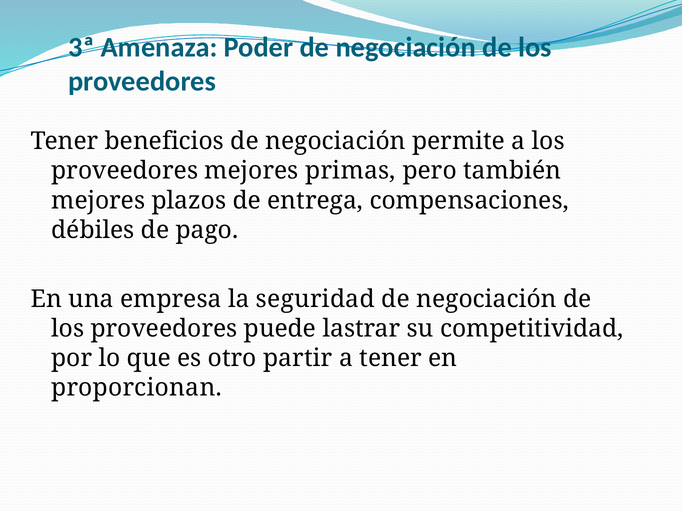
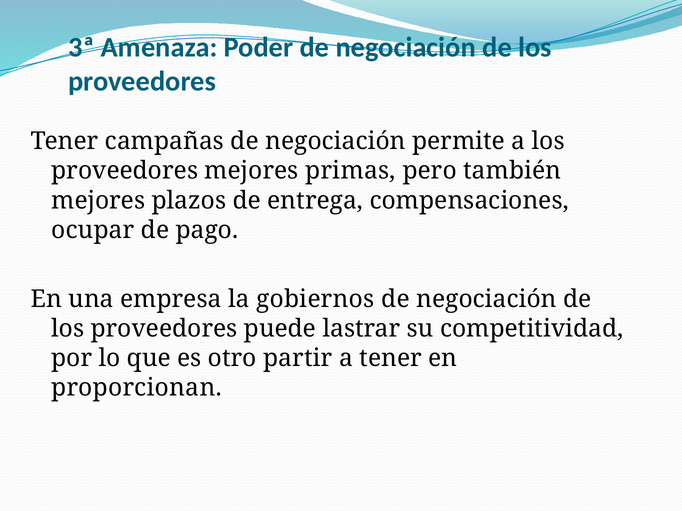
beneficios: beneficios -> campañas (164, 141)
débiles: débiles -> ocupar (93, 230)
seguridad: seguridad -> gobiernos (315, 299)
